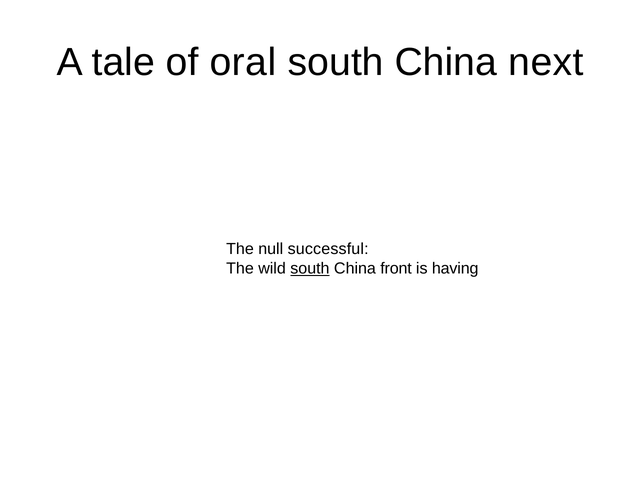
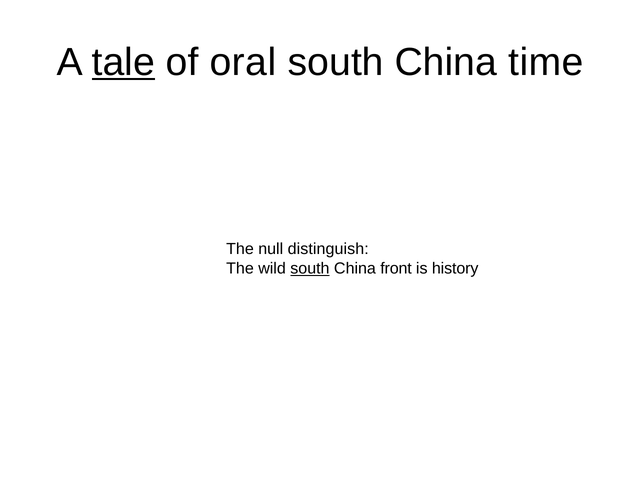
tale underline: none -> present (123, 62)
next: next -> time (546, 62)
successful: successful -> distinguish (328, 249)
having: having -> history (455, 269)
